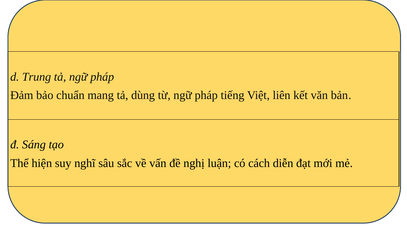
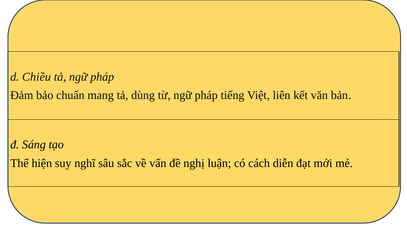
Trung: Trung -> Chiều (37, 77)
